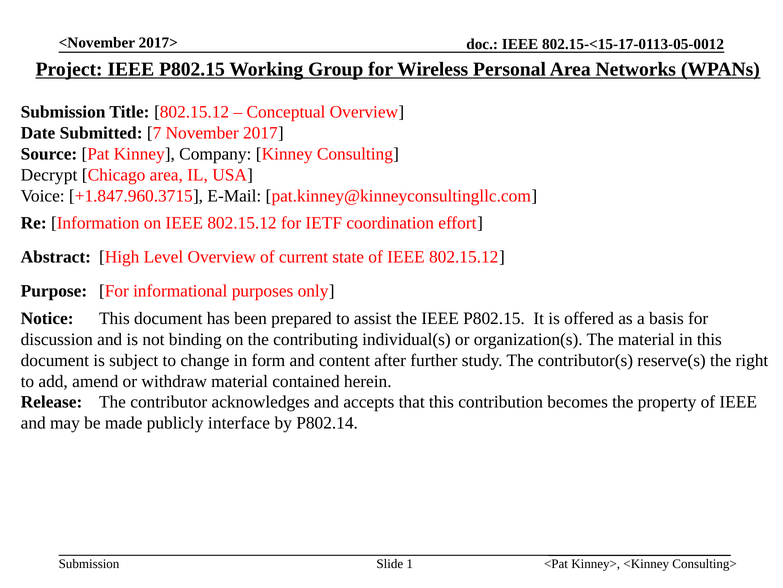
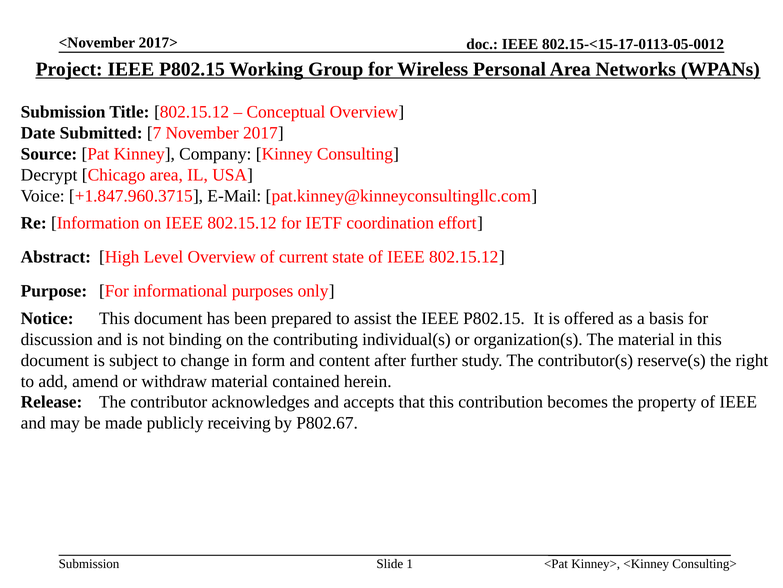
interface: interface -> receiving (239, 423)
P802.14: P802.14 -> P802.67 (327, 423)
